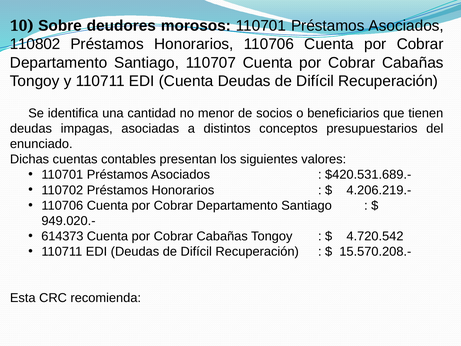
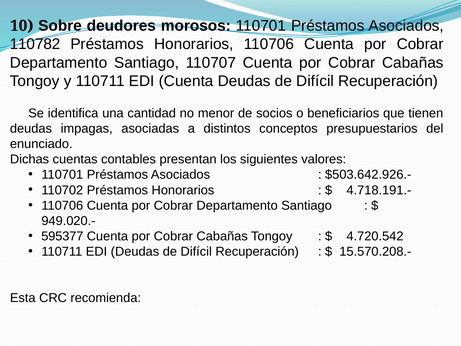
110802: 110802 -> 110782 (35, 44)
$420.531.689.-: $420.531.689.- -> $503.642.926.- (368, 175)
4.206.219.-: 4.206.219.- -> 4.718.191.- (379, 190)
614373: 614373 -> 595377 (62, 236)
